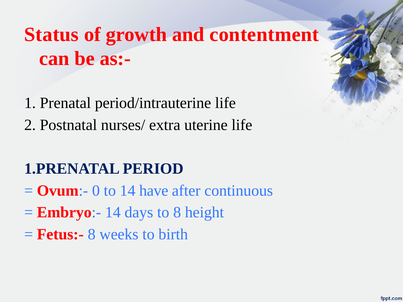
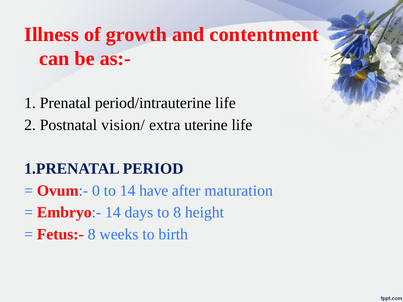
Status: Status -> Illness (52, 34)
nurses/: nurses/ -> vision/ (123, 125)
continuous: continuous -> maturation (239, 191)
